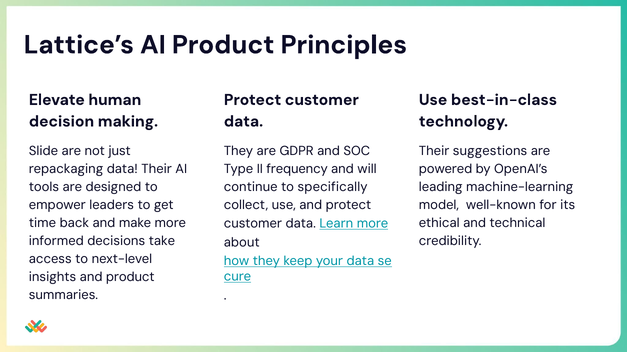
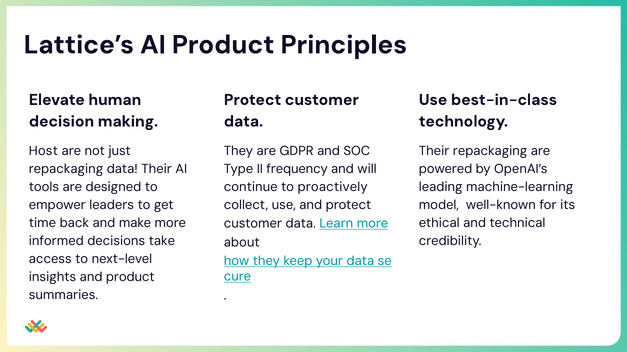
Slide: Slide -> Host (43, 151)
Their suggestions: suggestions -> repackaging (490, 151)
specifically: specifically -> proactively (333, 187)
